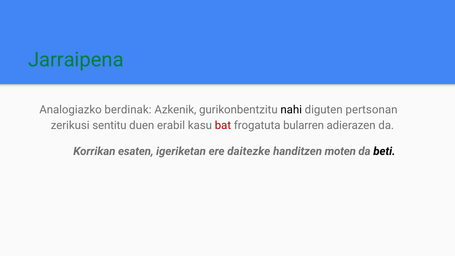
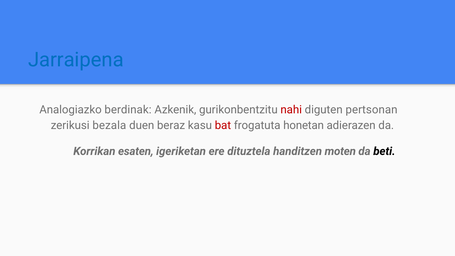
Jarraipena colour: green -> blue (76, 60)
nahi colour: black -> red (291, 110)
sentitu: sentitu -> bezala (109, 125)
erabil: erabil -> beraz (171, 125)
bularren: bularren -> honetan (304, 125)
daitezke: daitezke -> dituztela (249, 151)
